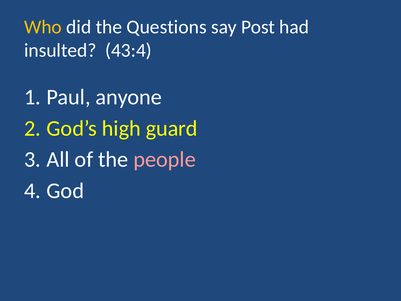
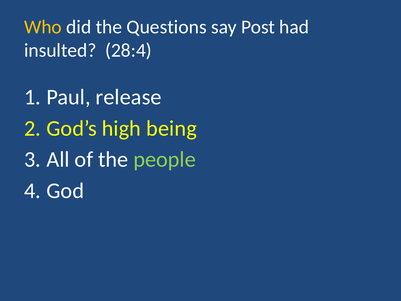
43:4: 43:4 -> 28:4 (129, 50)
anyone: anyone -> release (129, 97)
guard: guard -> being (172, 128)
people colour: pink -> light green (165, 159)
